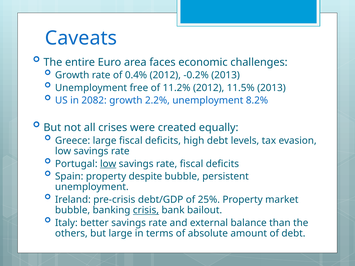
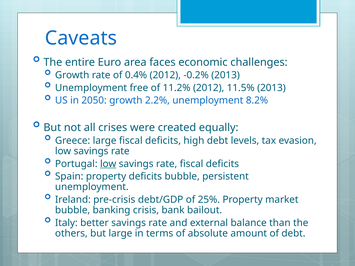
2082: 2082 -> 2050 (94, 100)
property despite: despite -> deficits (145, 177)
crisis underline: present -> none (146, 210)
